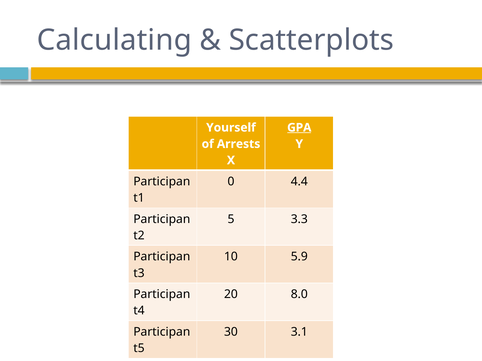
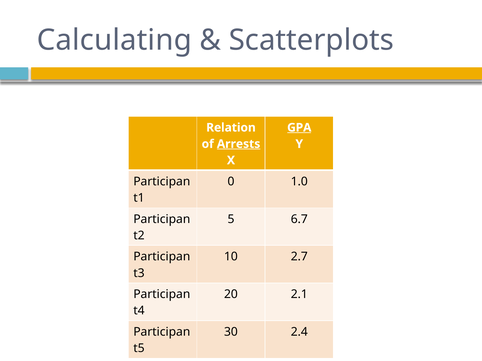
Yourself: Yourself -> Relation (231, 128)
Arrests underline: none -> present (239, 144)
4.4: 4.4 -> 1.0 (299, 182)
3.3: 3.3 -> 6.7 (299, 219)
5.9: 5.9 -> 2.7 (299, 257)
8.0: 8.0 -> 2.1 (299, 295)
3.1: 3.1 -> 2.4 (299, 332)
